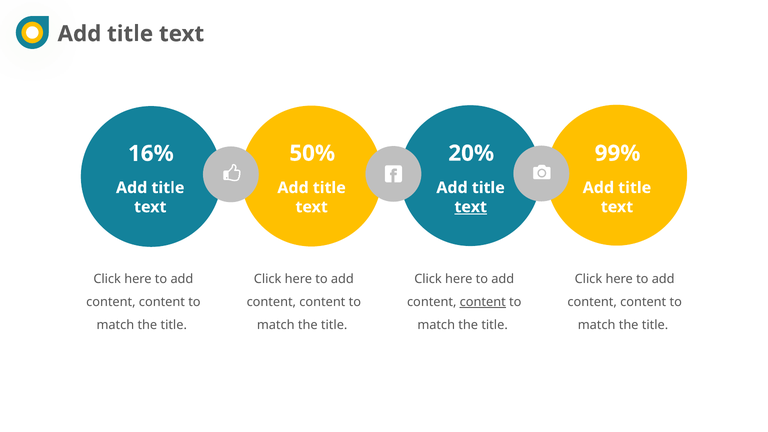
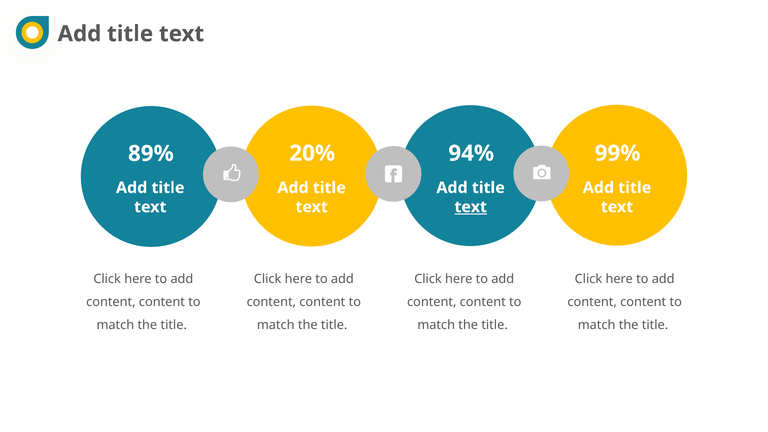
50%: 50% -> 20% (312, 153)
20%: 20% -> 94% (471, 153)
16%: 16% -> 89% (151, 154)
content underline: present -> none (483, 302)
